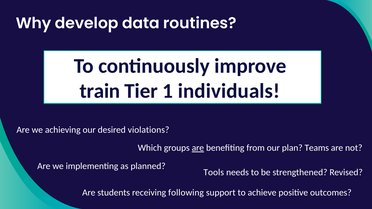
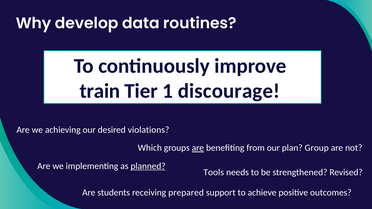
individuals: individuals -> discourage (229, 91)
Teams: Teams -> Group (317, 148)
planned underline: none -> present (148, 166)
following: following -> prepared (186, 193)
